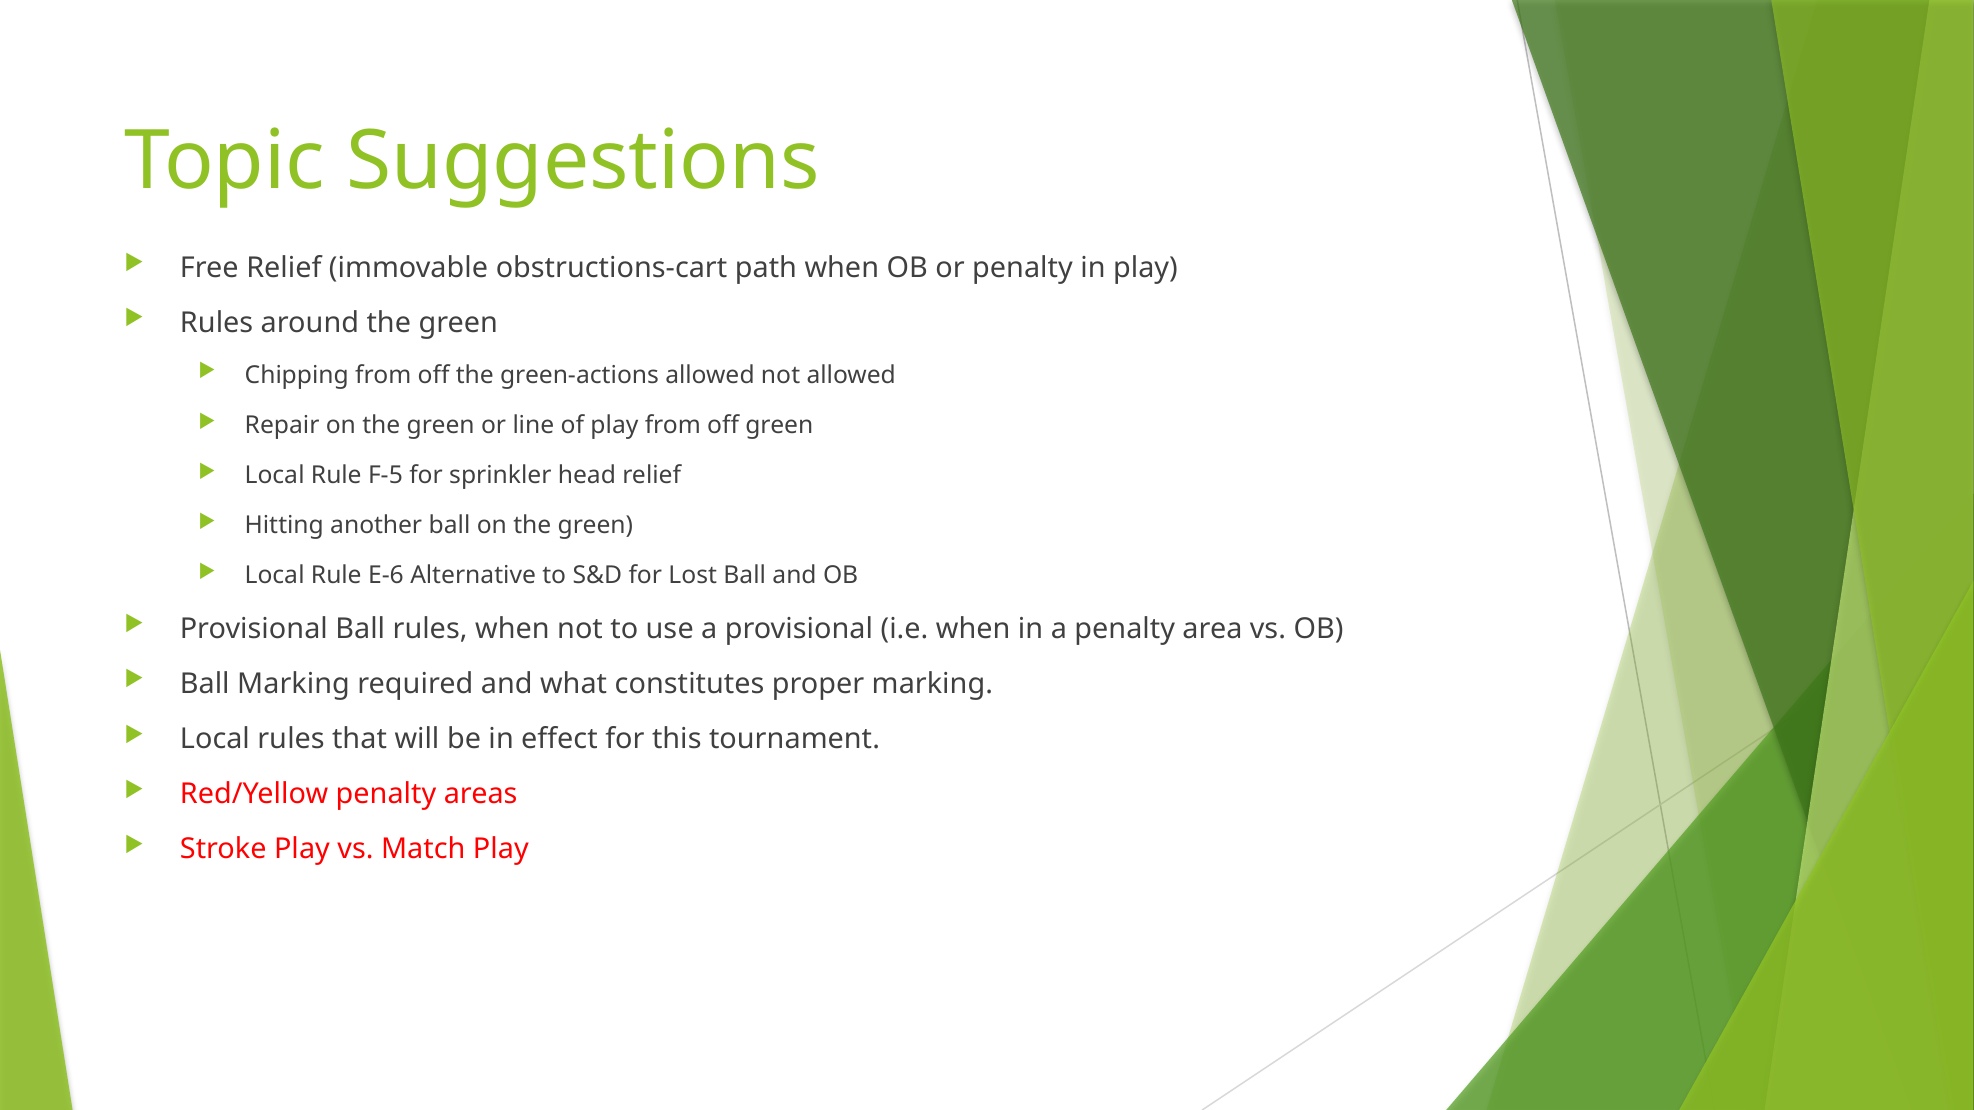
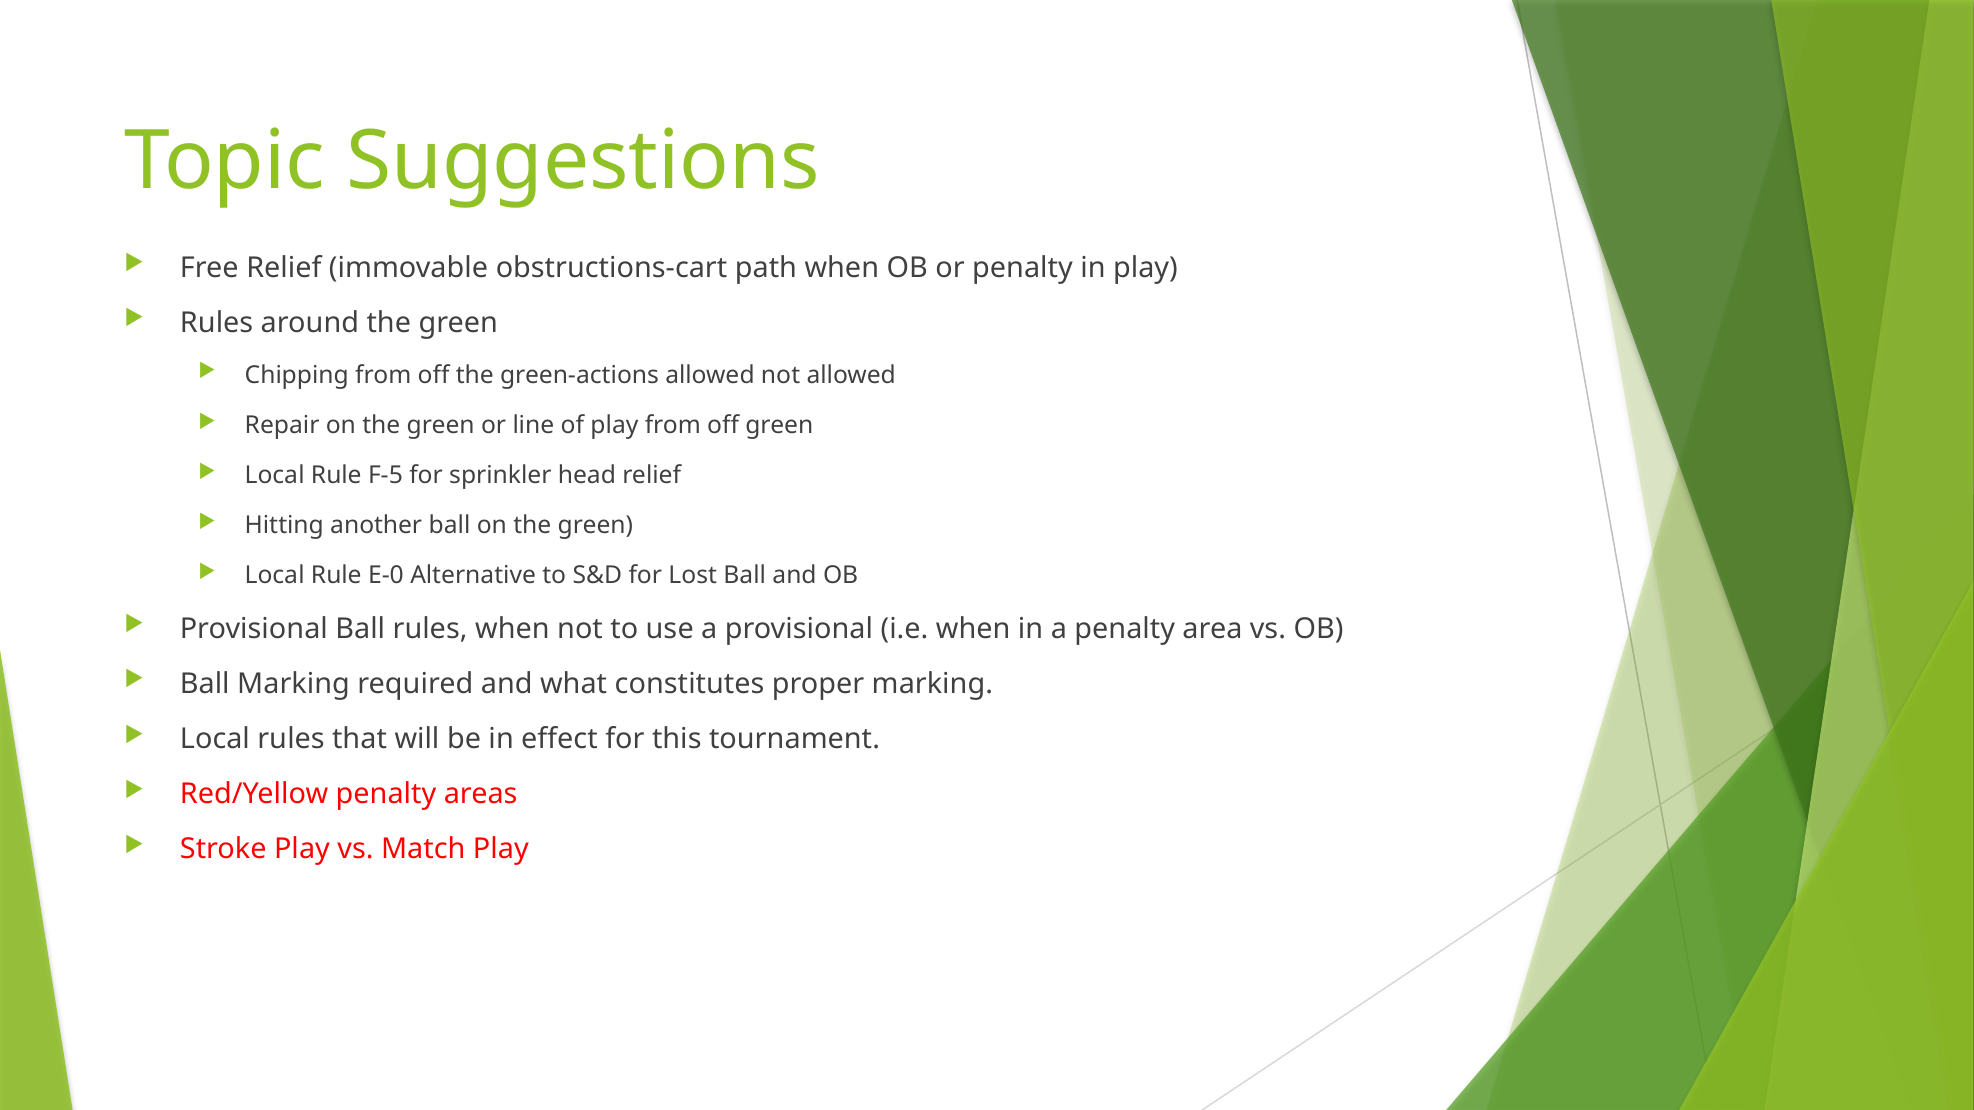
E-6: E-6 -> E-0 (386, 576)
